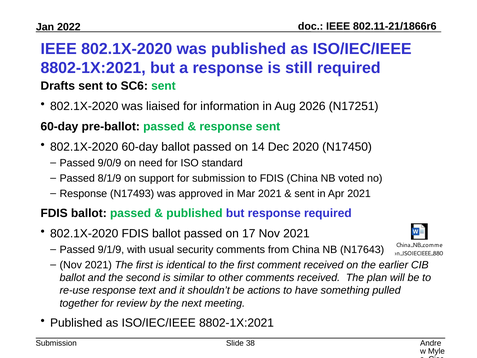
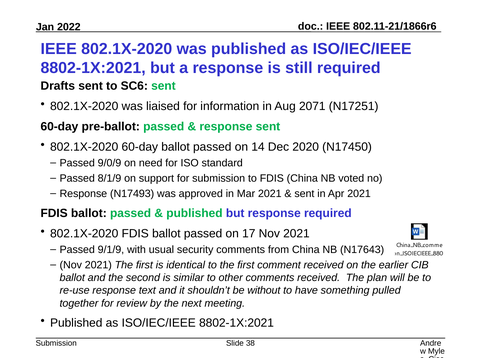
2026: 2026 -> 2071 (312, 106)
actions: actions -> without (264, 290)
